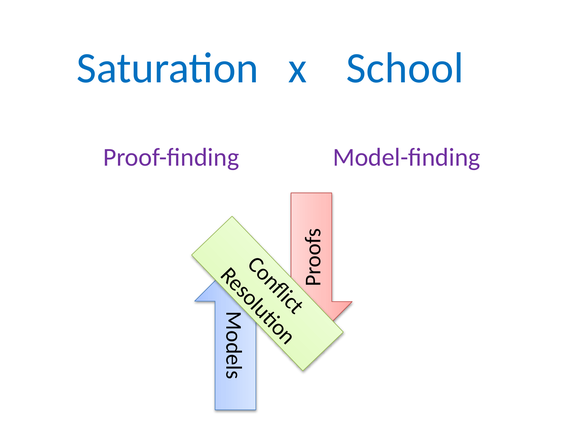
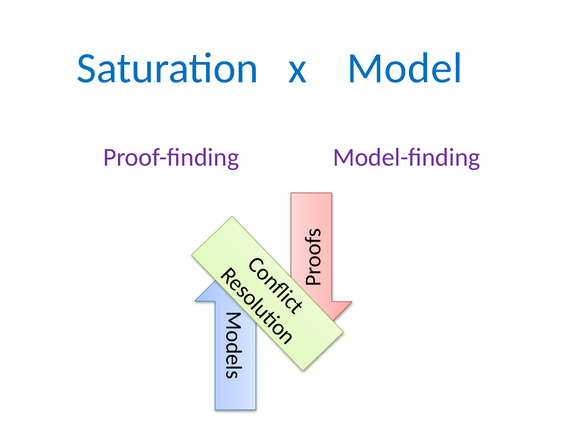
School: School -> Model (405, 68)
